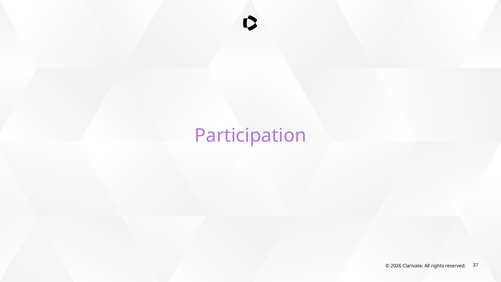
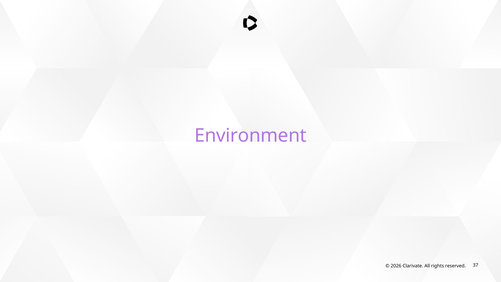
Participation: Participation -> Environment (251, 136)
